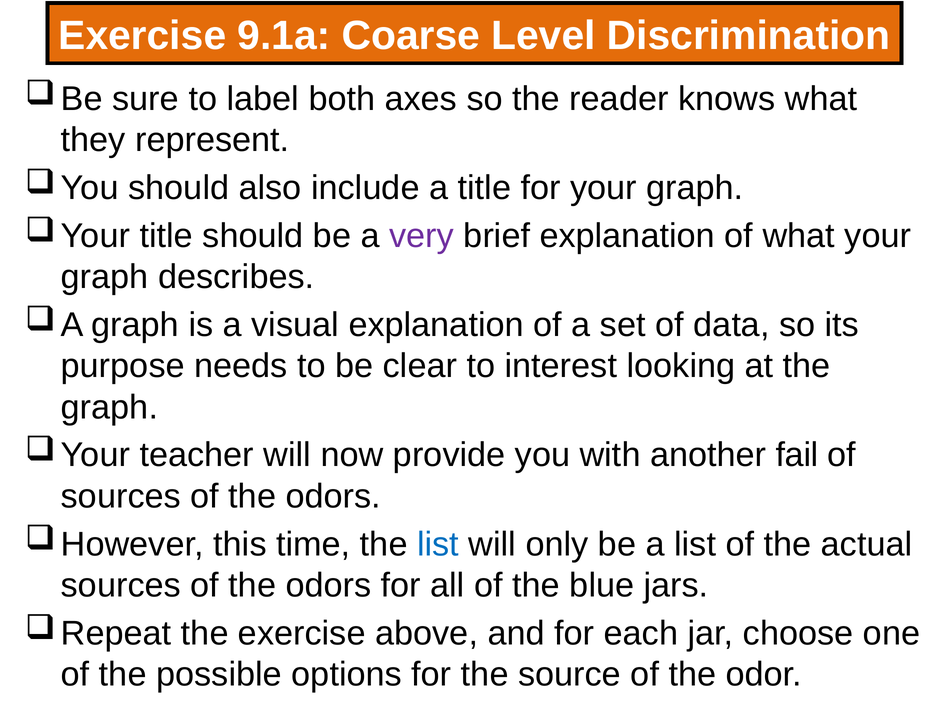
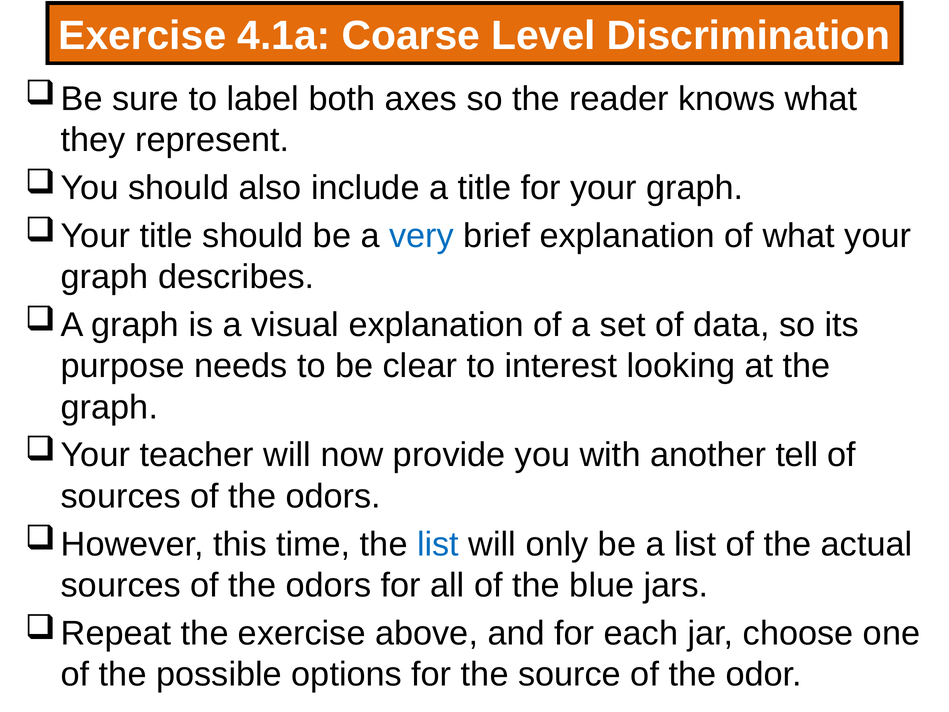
9.1a: 9.1a -> 4.1a (284, 36)
very colour: purple -> blue (422, 236)
fail: fail -> tell (797, 455)
